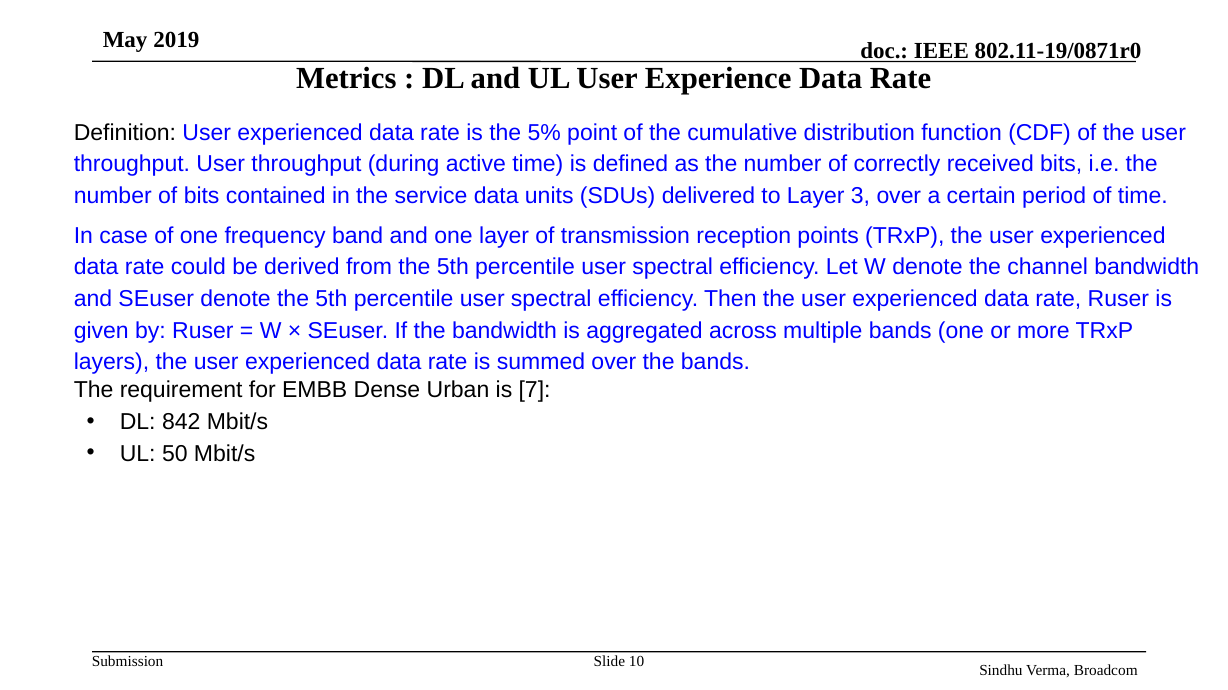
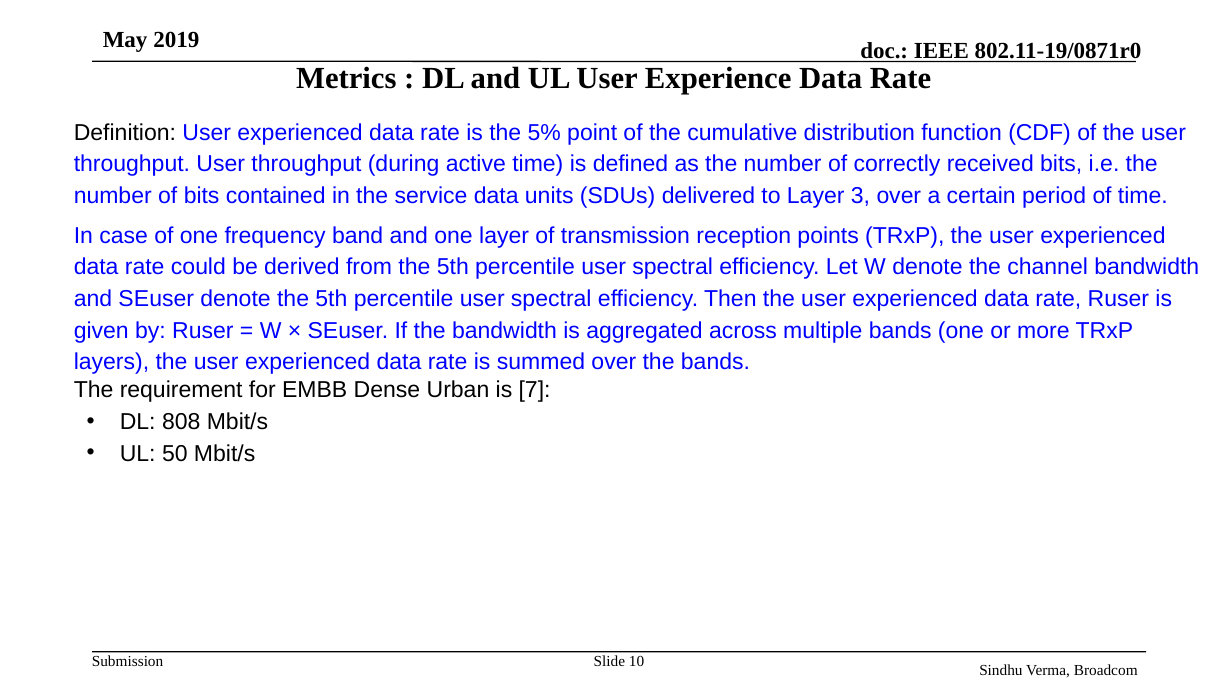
842: 842 -> 808 (181, 422)
